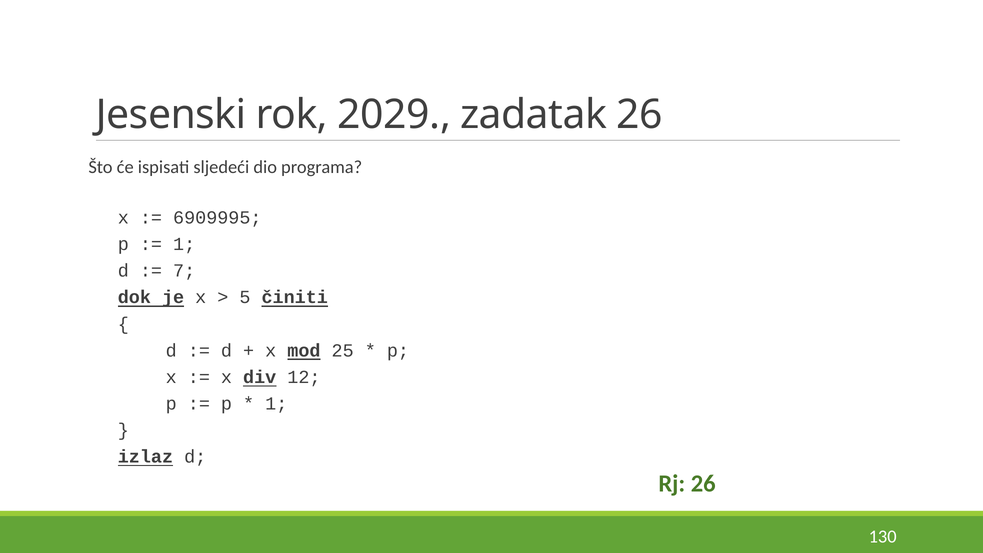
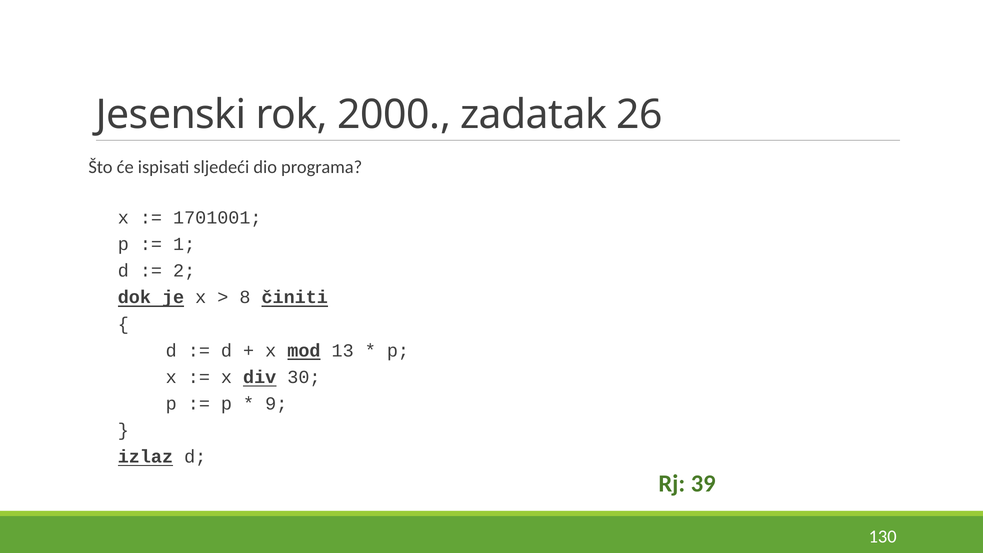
2029: 2029 -> 2000 (394, 114)
6909995: 6909995 -> 1701001 (217, 218)
7: 7 -> 2 (184, 271)
5: 5 -> 8 (245, 297)
25: 25 -> 13 (343, 350)
12: 12 -> 30 (304, 377)
1: 1 -> 9 (276, 403)
Rj 26: 26 -> 39 (703, 483)
